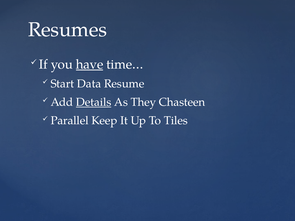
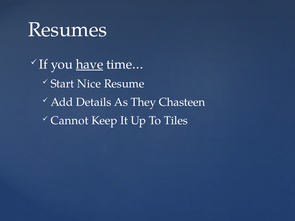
Data: Data -> Nice (89, 84)
Details underline: present -> none (94, 102)
Parallel: Parallel -> Cannot (70, 121)
